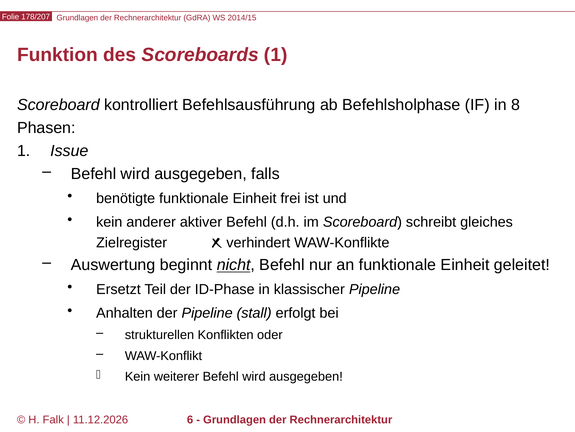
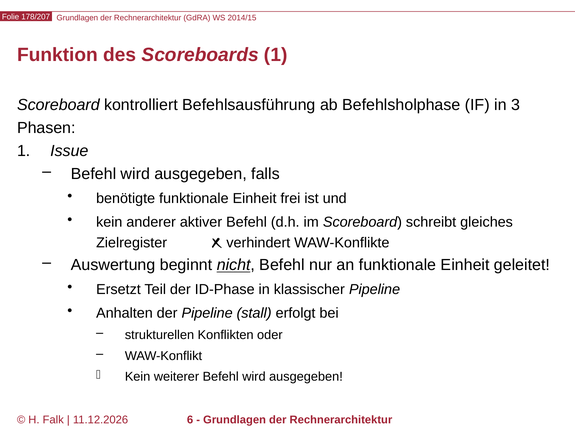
8: 8 -> 3 (516, 105)
